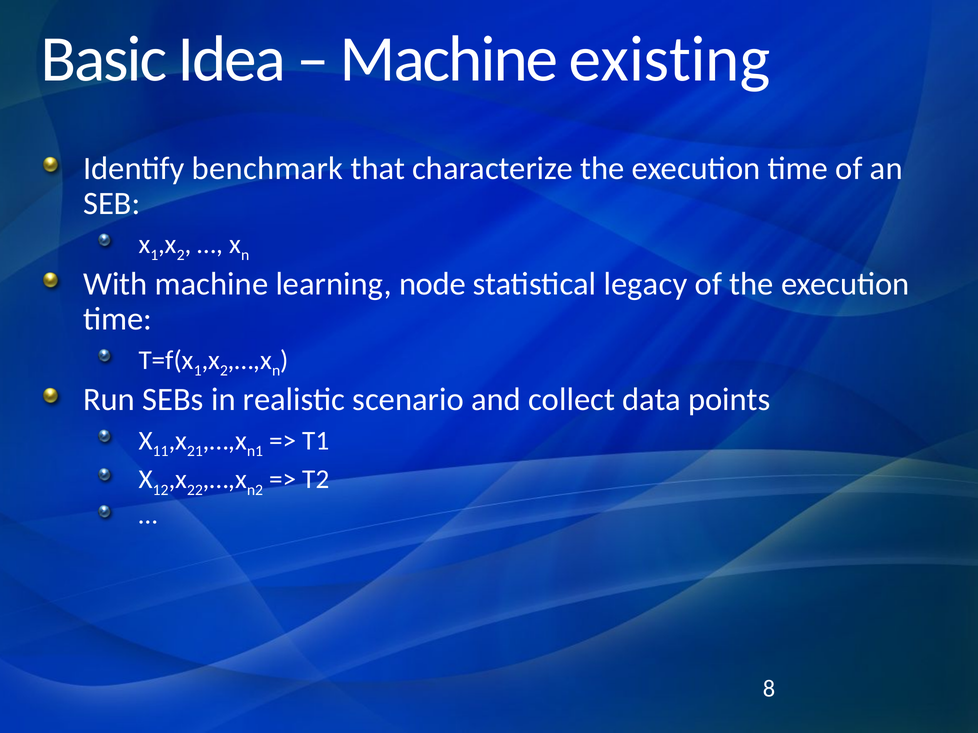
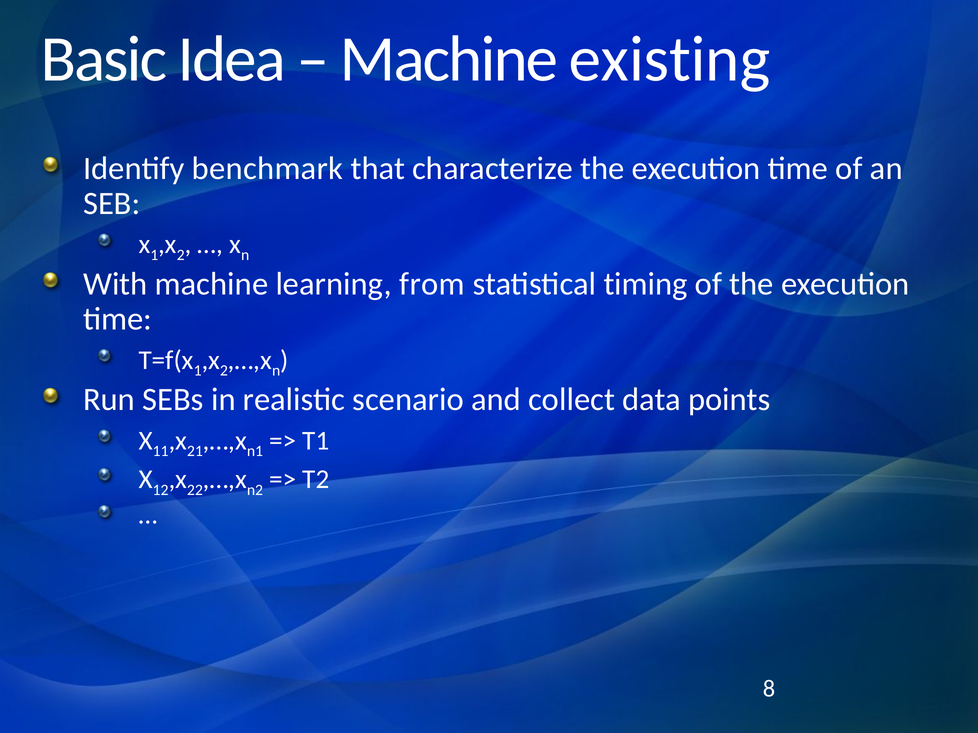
node: node -> from (432, 284)
legacy: legacy -> timing (646, 284)
